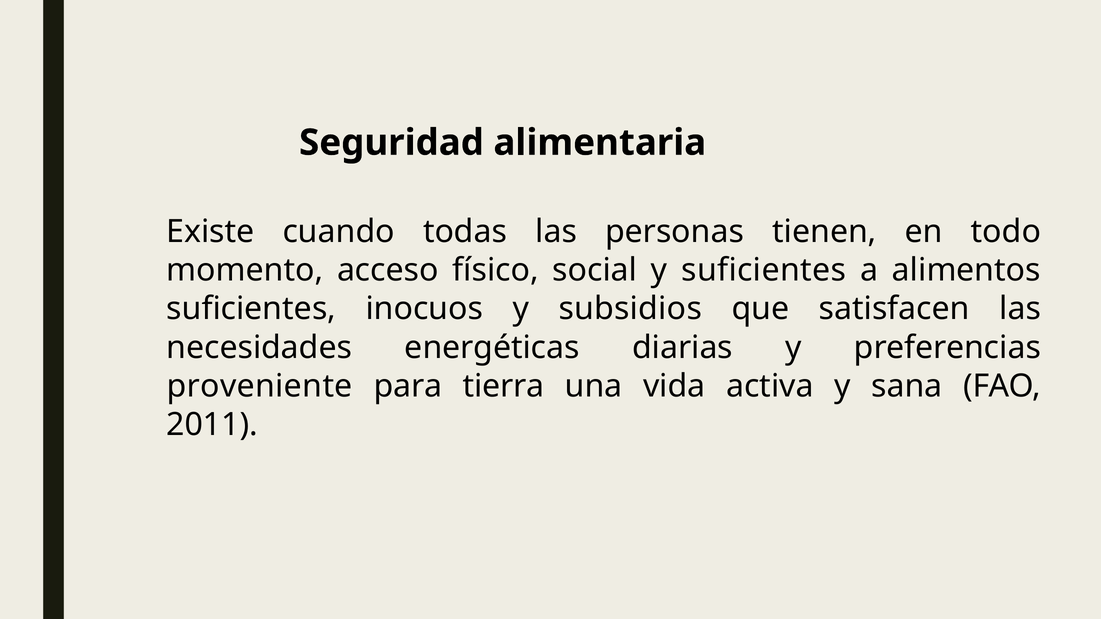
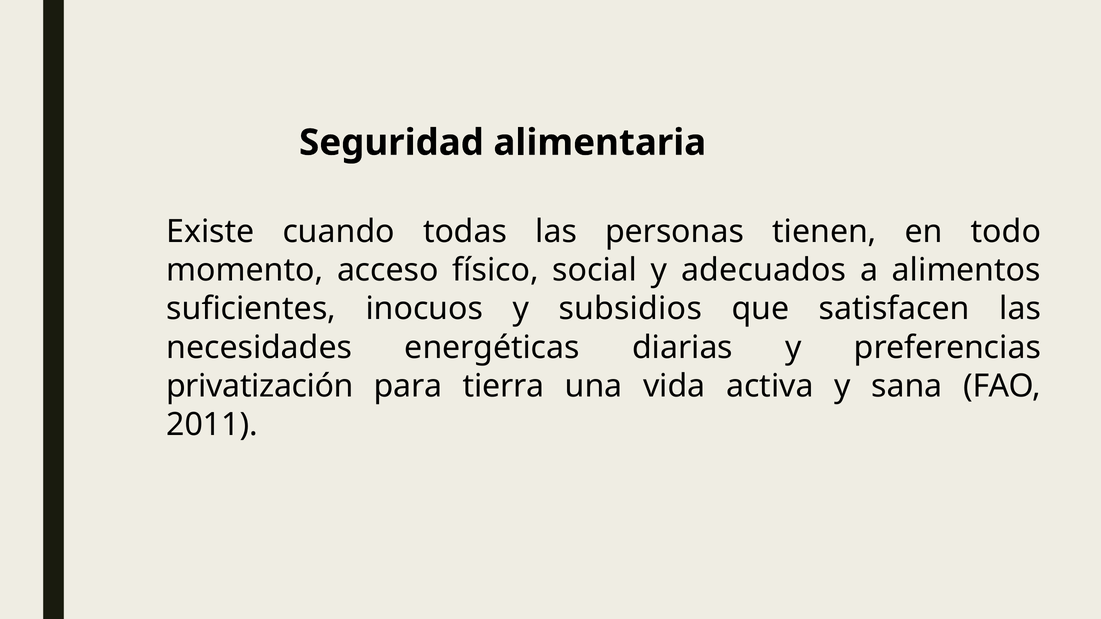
y suficientes: suficientes -> adecuados (764, 270)
proveniente: proveniente -> privatización (260, 386)
